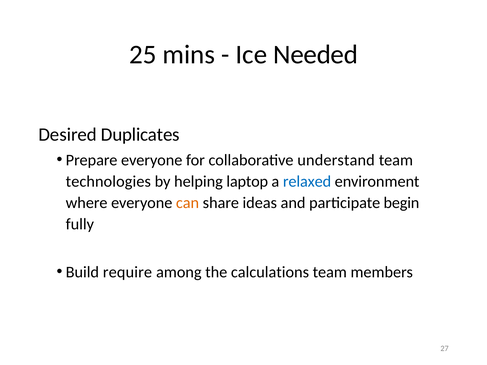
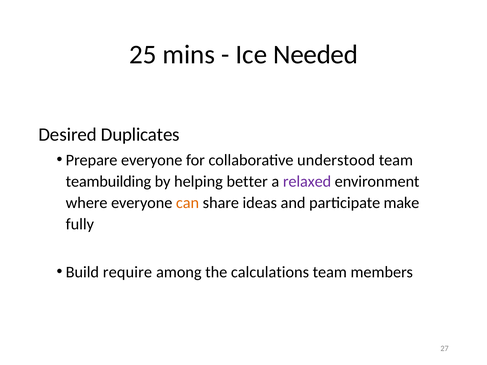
understand: understand -> understood (336, 160)
technologies: technologies -> teambuilding (108, 182)
laptop: laptop -> better (247, 182)
relaxed colour: blue -> purple (307, 182)
begin: begin -> make (401, 203)
